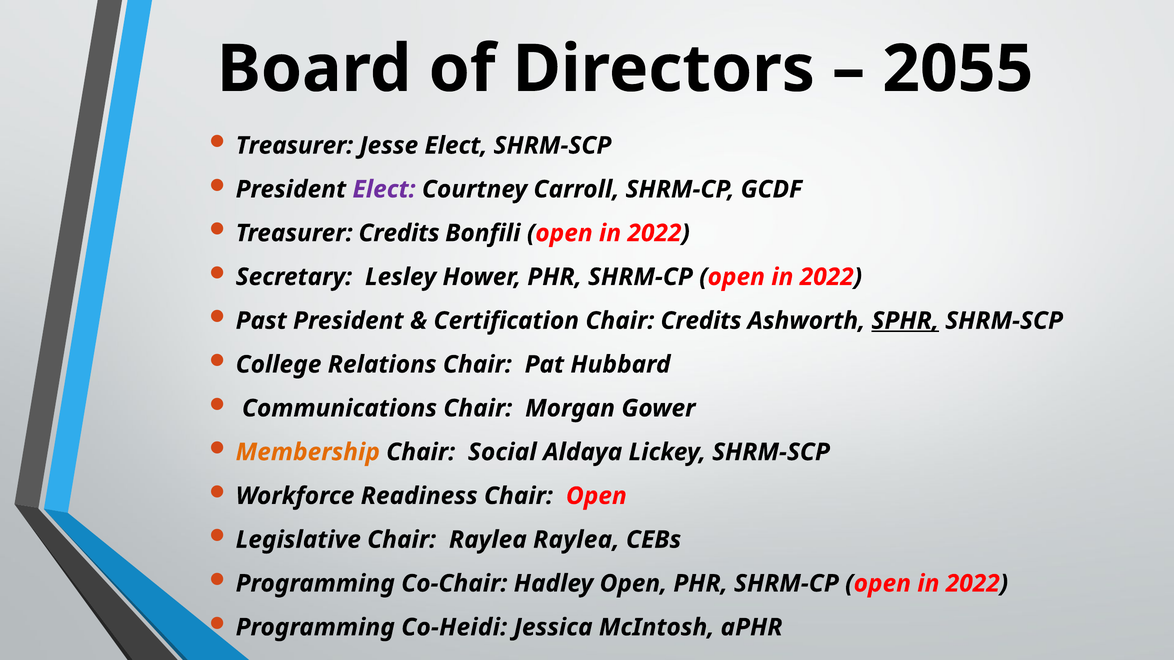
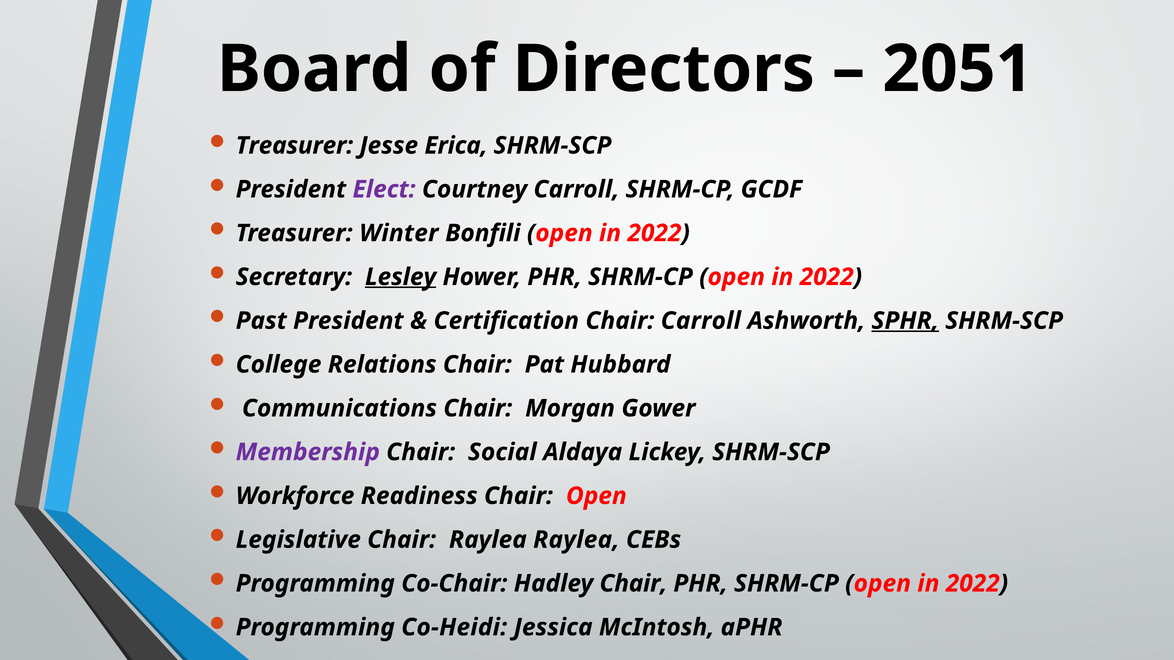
2055: 2055 -> 2051 (958, 69)
Jesse Elect: Elect -> Erica (456, 146)
Treasurer Credits: Credits -> Winter (399, 233)
Lesley underline: none -> present (401, 277)
Chair Credits: Credits -> Carroll (701, 321)
Membership colour: orange -> purple (308, 452)
Hadley Open: Open -> Chair (633, 584)
